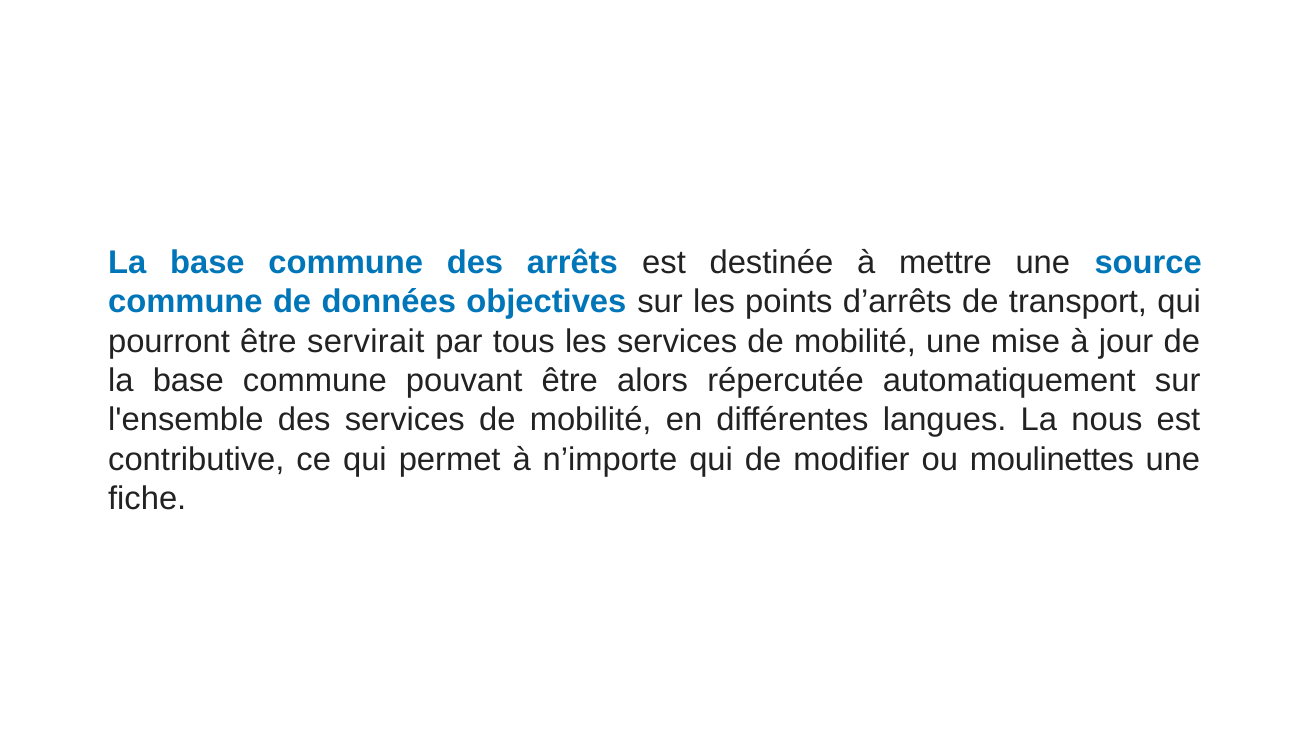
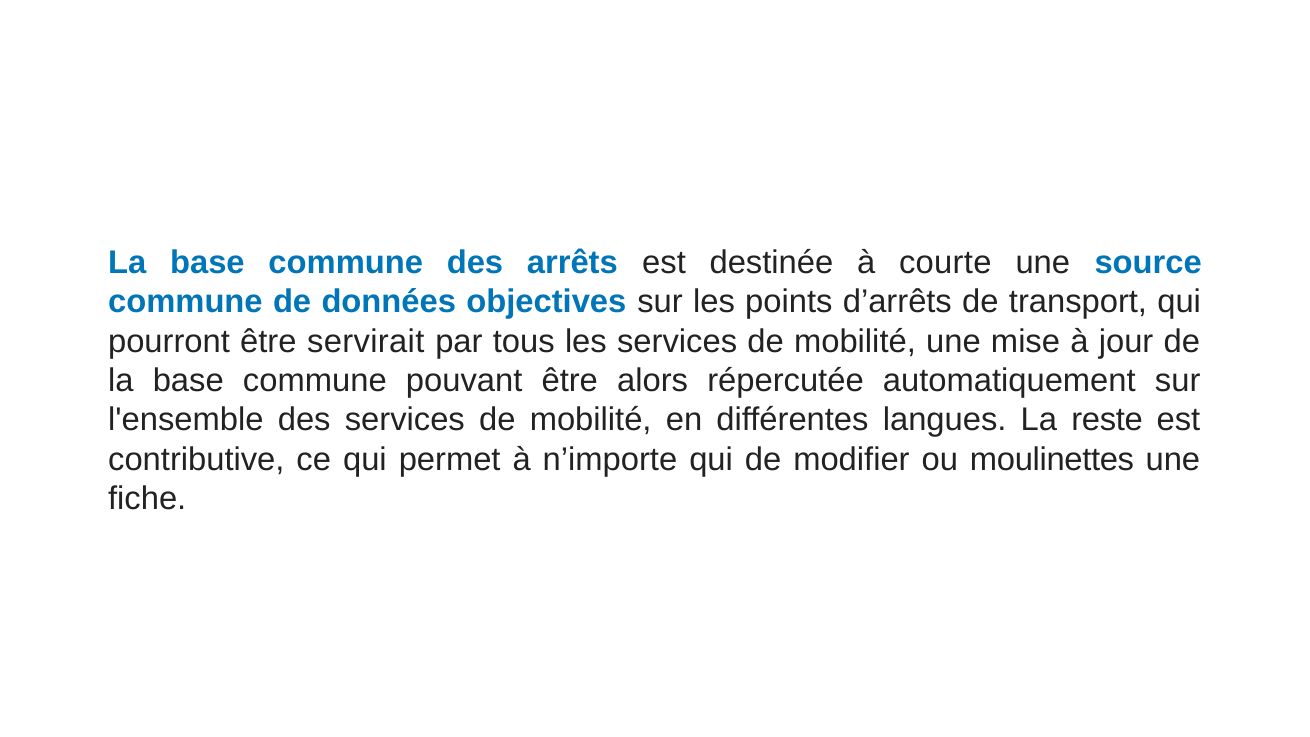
mettre: mettre -> courte (945, 263)
nous: nous -> reste (1107, 420)
